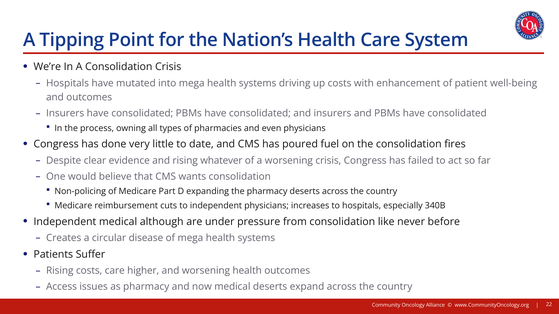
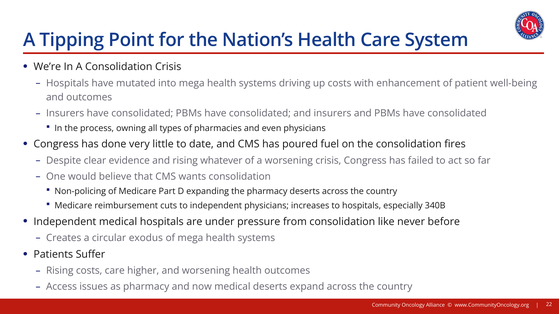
medical although: although -> hospitals (162, 222)
disease: disease -> exodus (146, 238)
